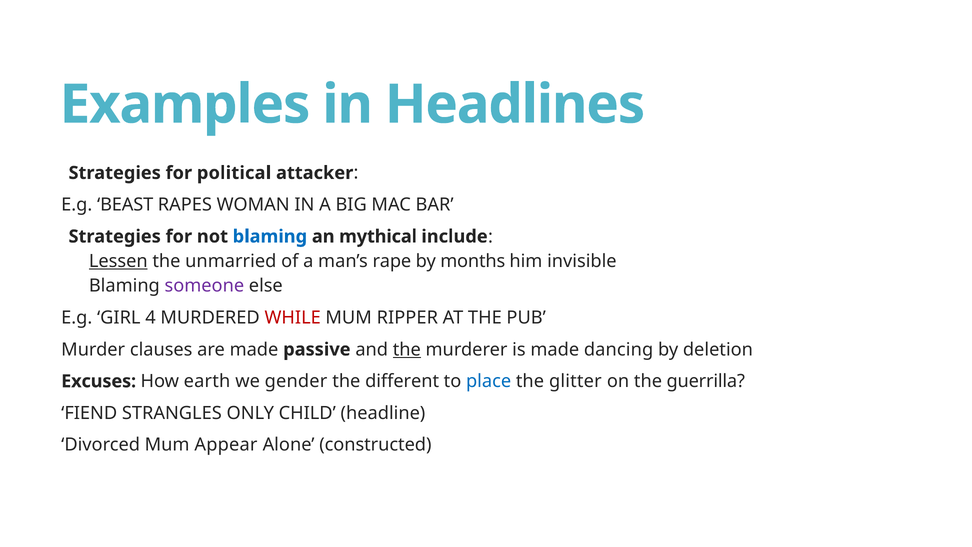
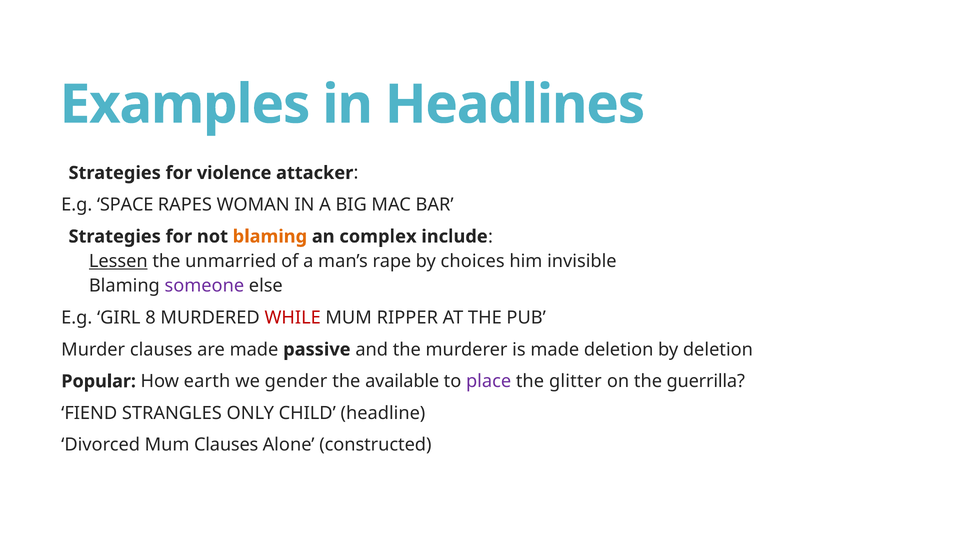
political: political -> violence (234, 173)
BEAST: BEAST -> SPACE (125, 205)
blaming colour: blue -> orange (270, 236)
mythical: mythical -> complex (378, 236)
months: months -> choices (473, 261)
4: 4 -> 8 (150, 318)
the underline: present -> none (407, 349)
made dancing: dancing -> deletion (619, 349)
Excuses: Excuses -> Popular (99, 381)
different: different -> available (402, 381)
place colour: blue -> purple (489, 381)
Mum Appear: Appear -> Clauses (226, 445)
